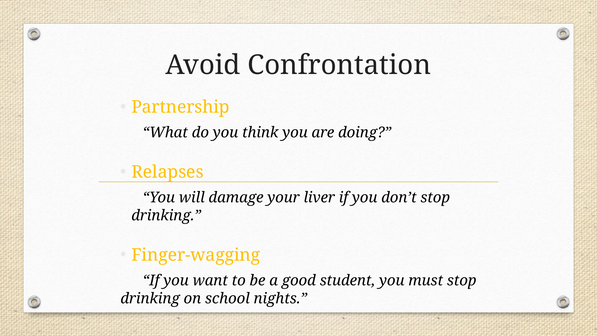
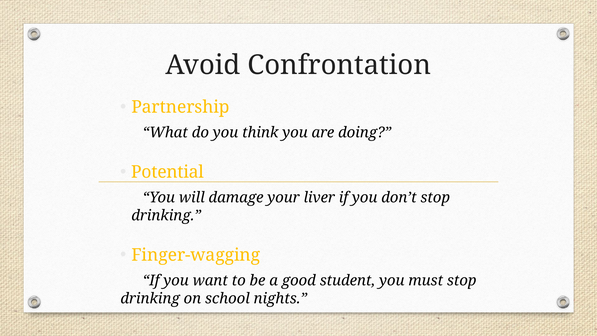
Relapses: Relapses -> Potential (168, 172)
